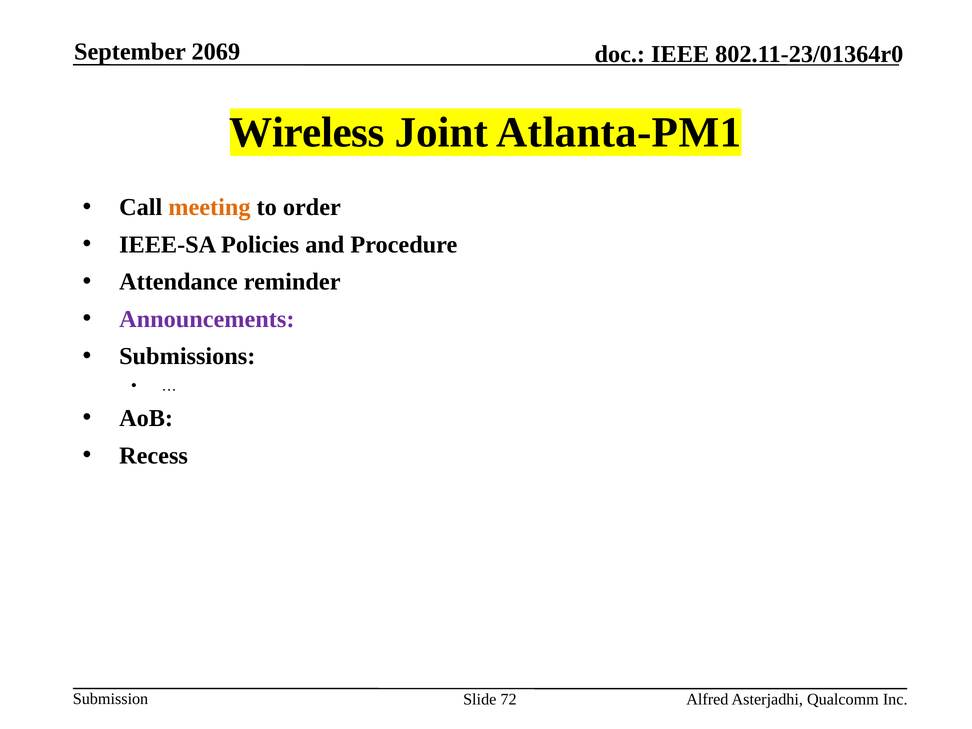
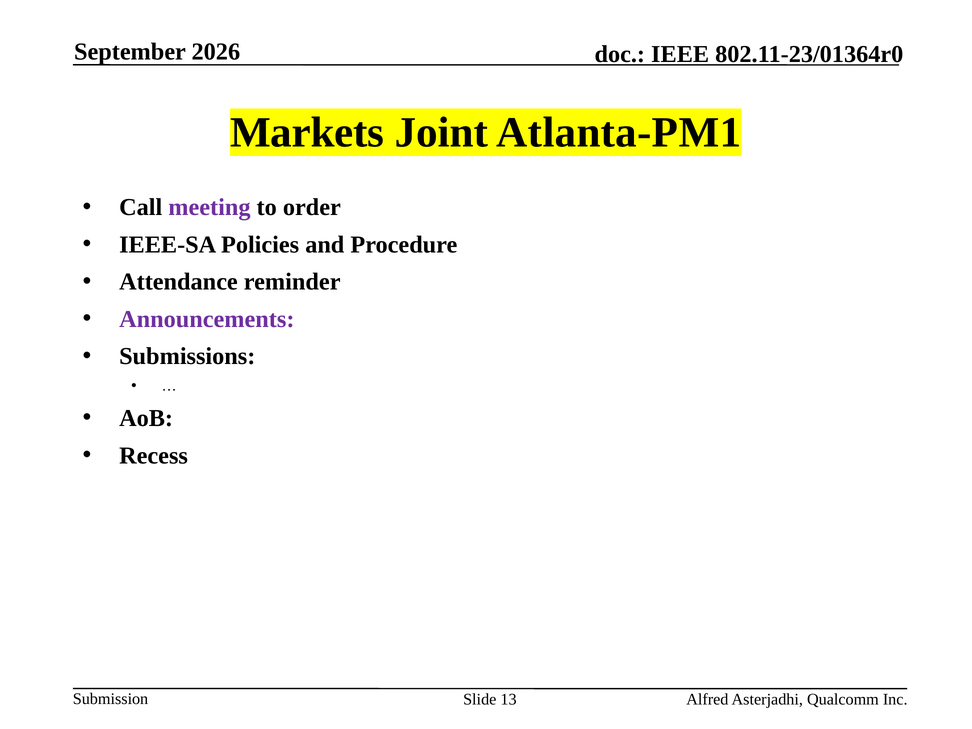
2069: 2069 -> 2026 (216, 52)
Wireless: Wireless -> Markets (307, 132)
meeting colour: orange -> purple (209, 207)
72: 72 -> 13 (509, 699)
